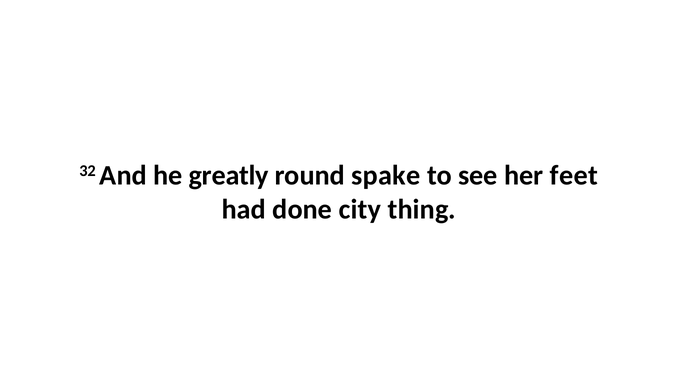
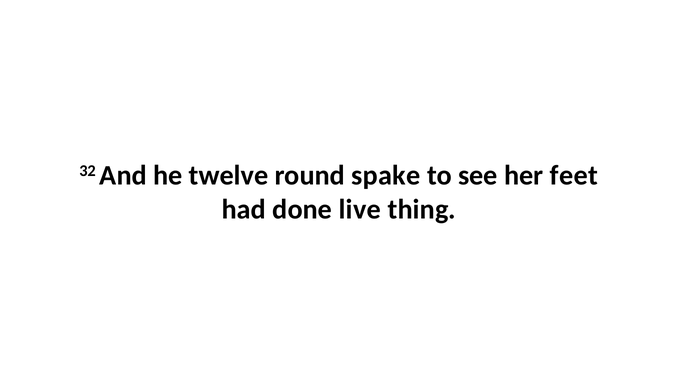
greatly: greatly -> twelve (229, 176)
city: city -> live (360, 210)
